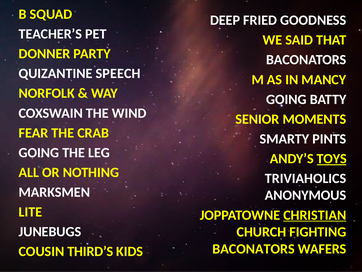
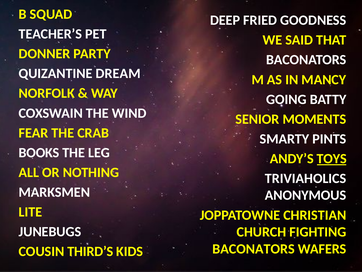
SPEECH: SPEECH -> DREAM (118, 73)
GOING: GOING -> BOOKS (39, 152)
CHRISTIAN underline: present -> none (315, 215)
